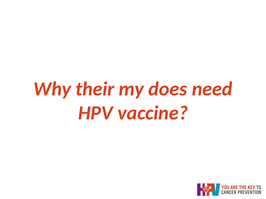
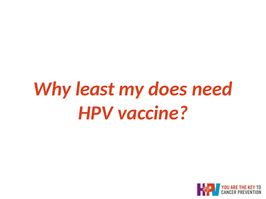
their: their -> least (95, 89)
